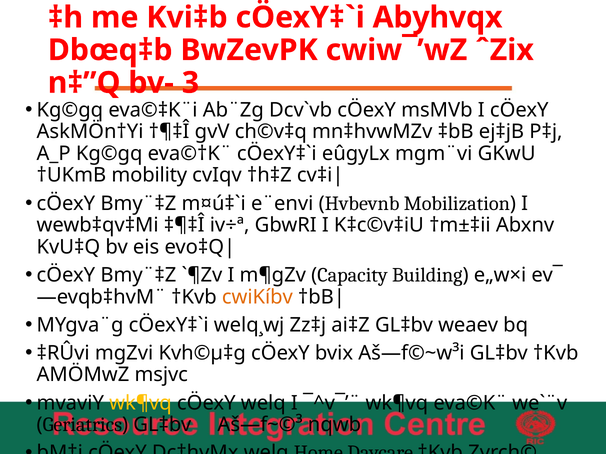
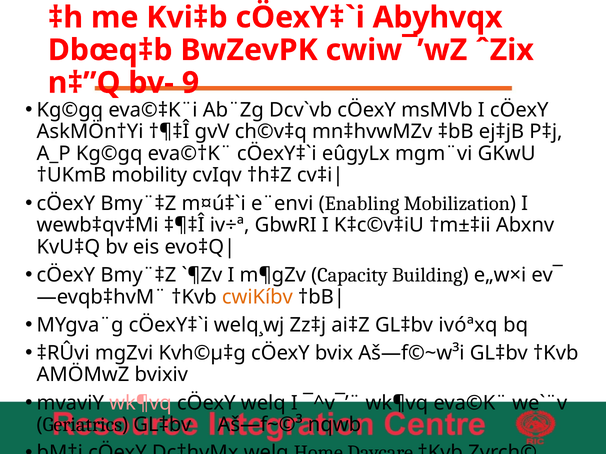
3: 3 -> 9 (190, 83)
Hvbevnb: Hvbevnb -> Enabling (362, 204)
weaev: weaev -> ivóªxq (468, 325)
msjvc: msjvc -> bvixiv (161, 375)
wk¶vq colour: yellow -> pink (140, 403)
